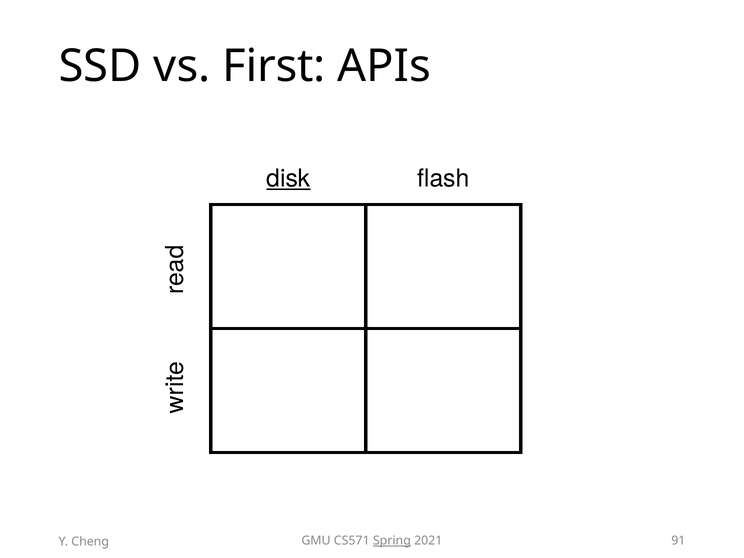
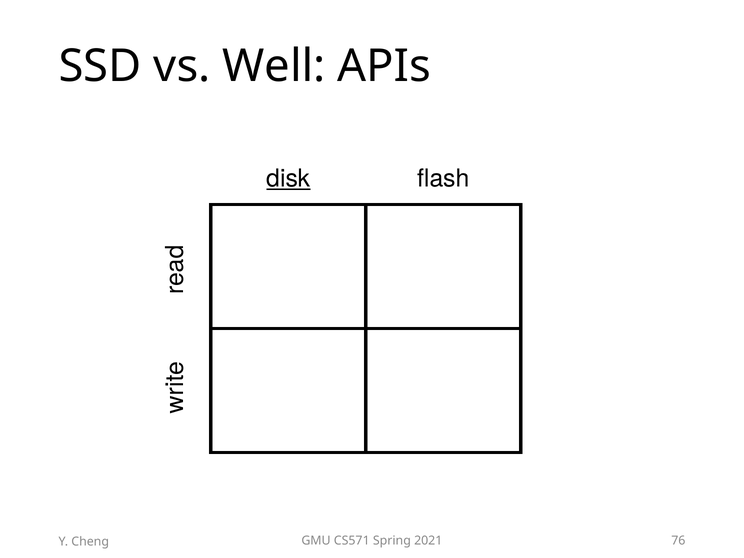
First: First -> Well (274, 66)
Spring underline: present -> none (392, 541)
91: 91 -> 76 (678, 541)
